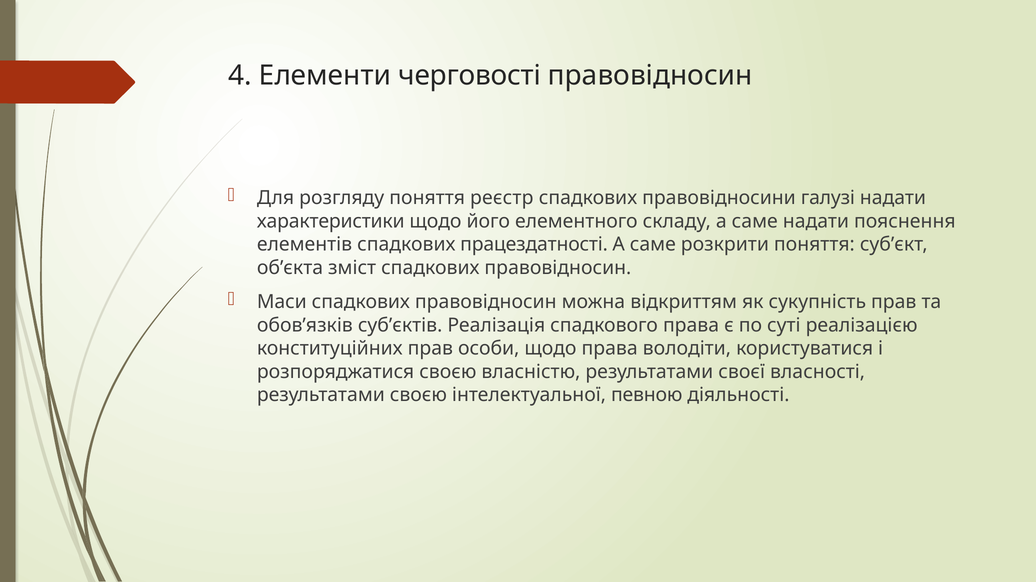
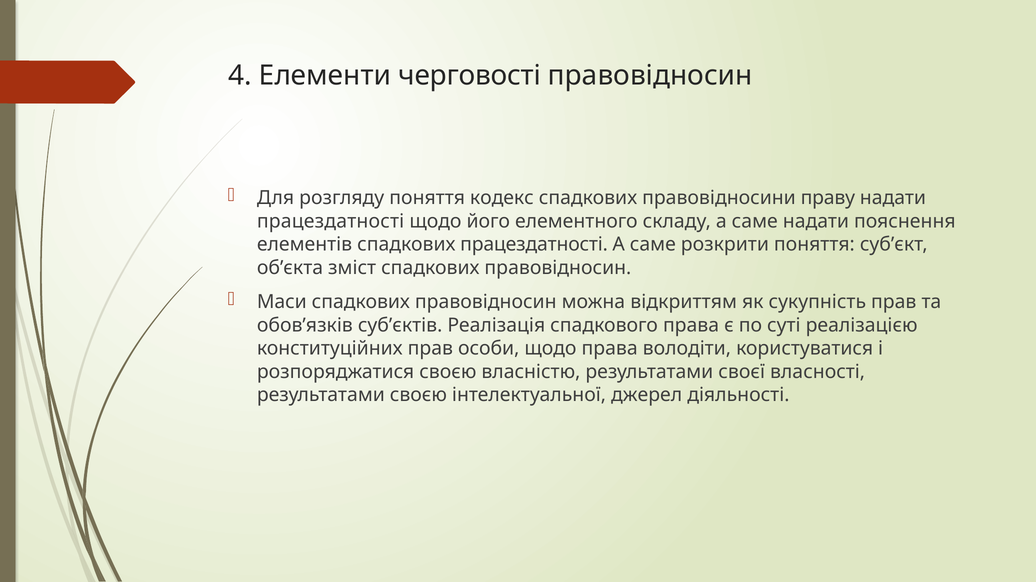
реєстр: реєстр -> кодекс (502, 198)
галузі: галузі -> праву (828, 198)
характеристики: характеристики -> працездатності (331, 222)
певною: певною -> джерел (647, 395)
